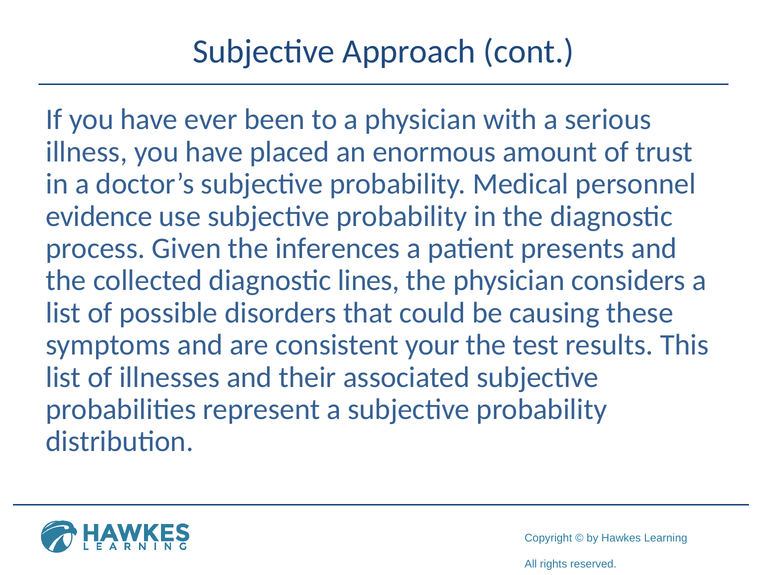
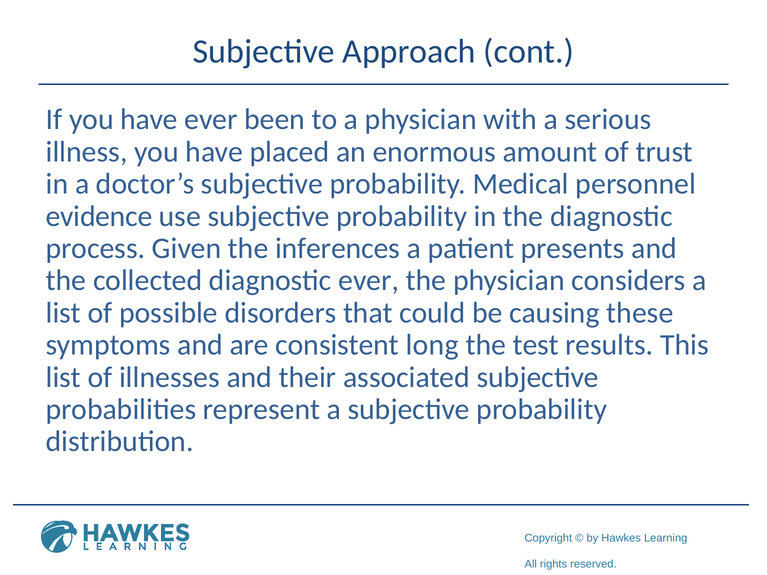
diagnostic lines: lines -> ever (369, 281)
your: your -> long (432, 345)
